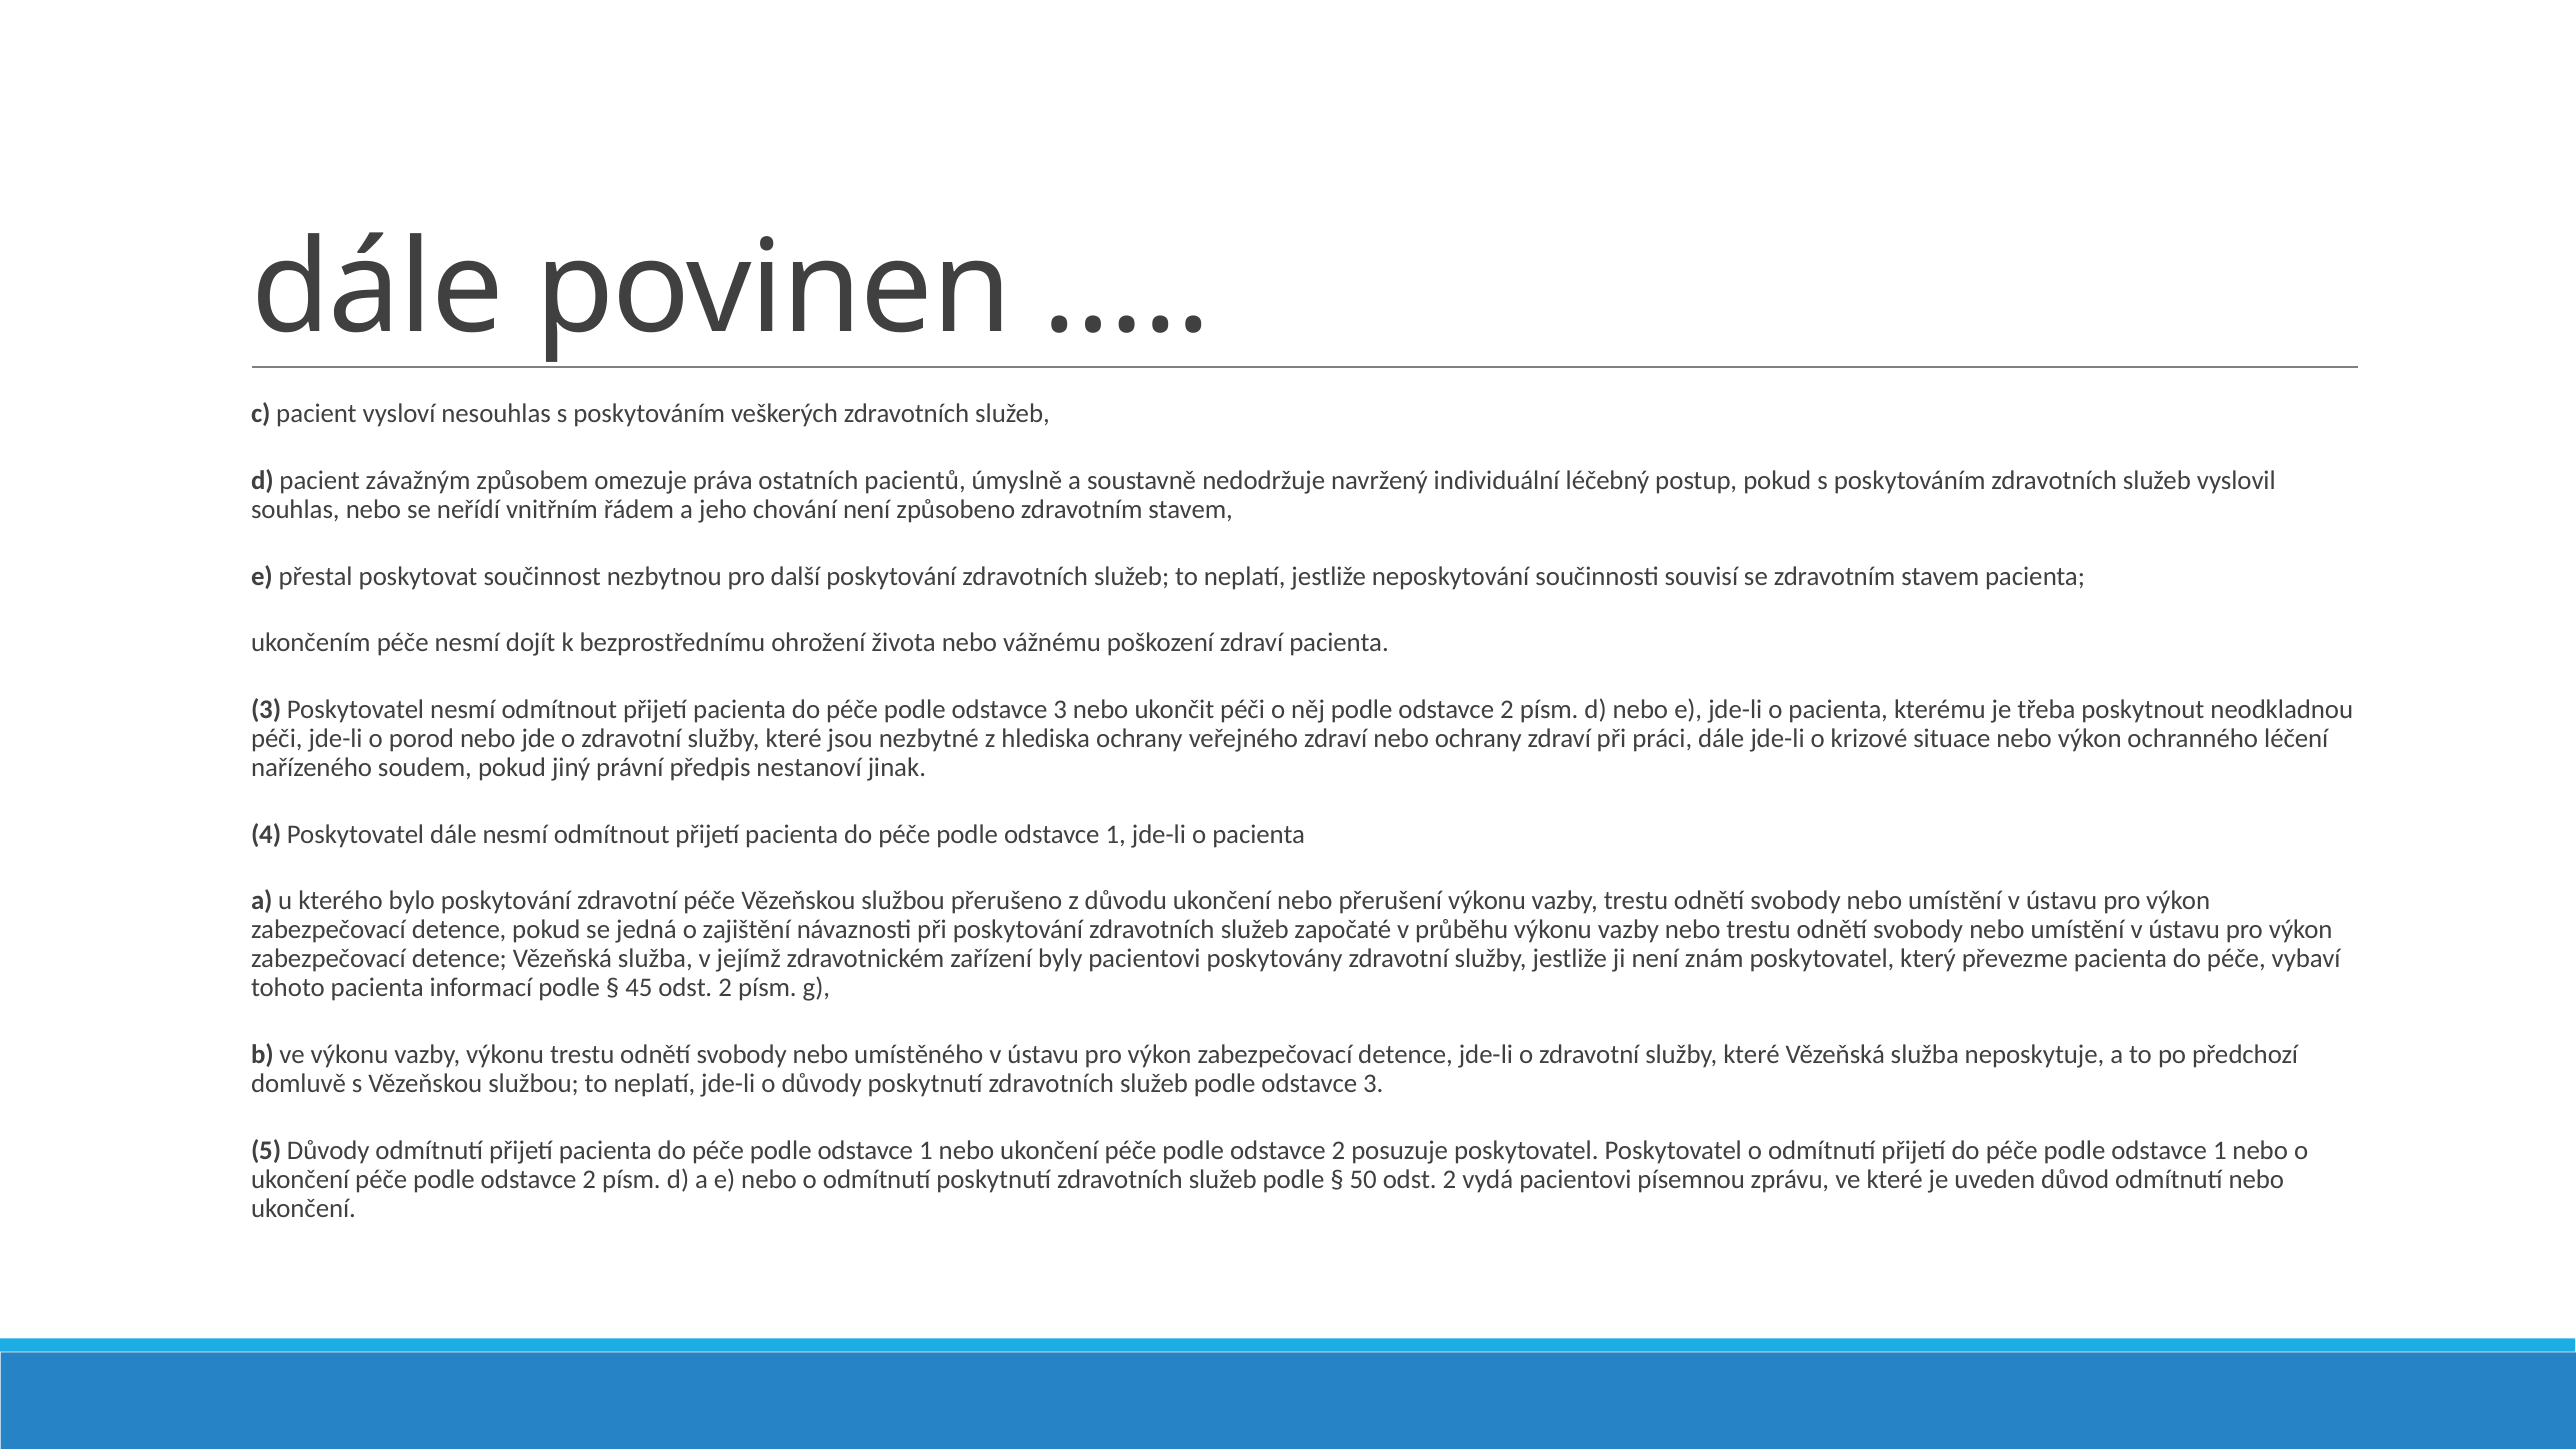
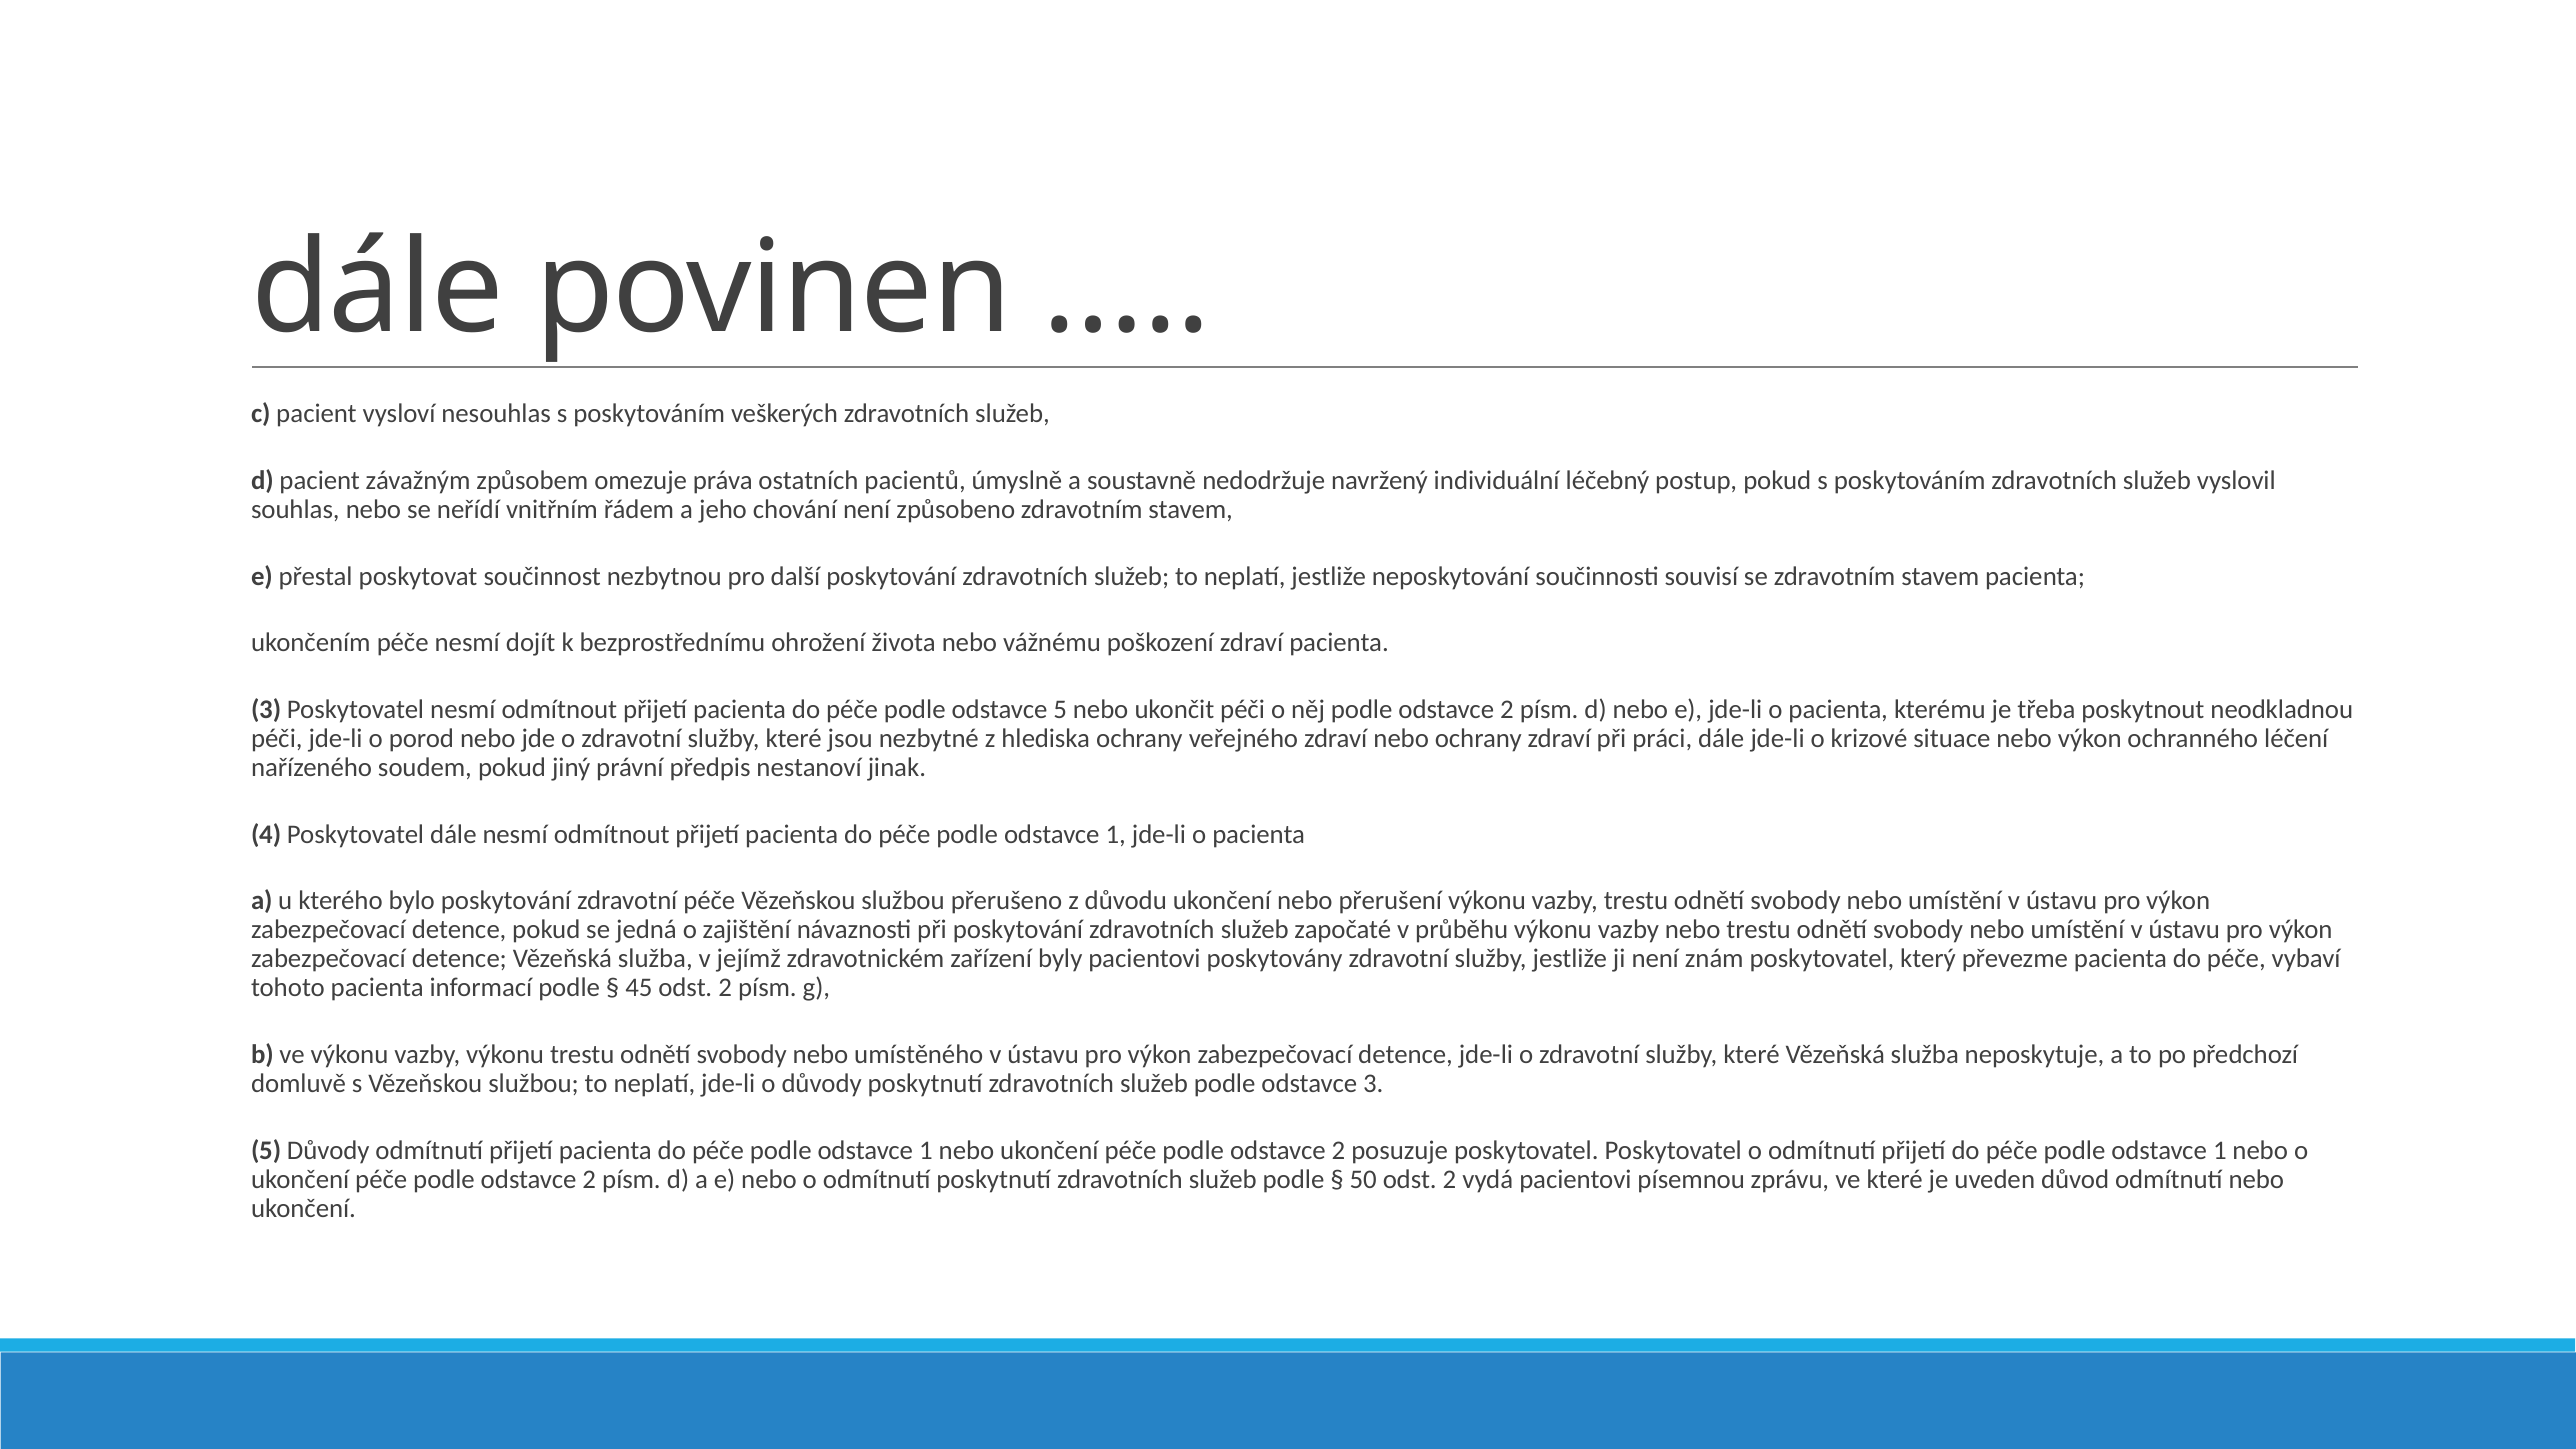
péče podle odstavce 3: 3 -> 5 (1060, 710)
